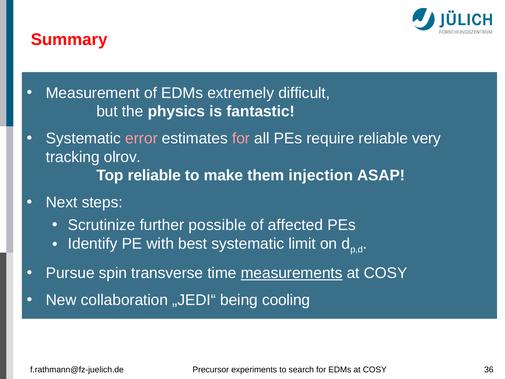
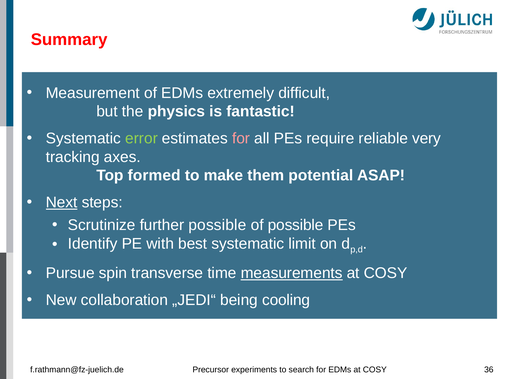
error colour: pink -> light green (142, 138)
olrov: olrov -> axes (122, 157)
Top reliable: reliable -> formed (154, 175)
injection: injection -> potential (321, 175)
Next underline: none -> present (62, 202)
of affected: affected -> possible (296, 225)
